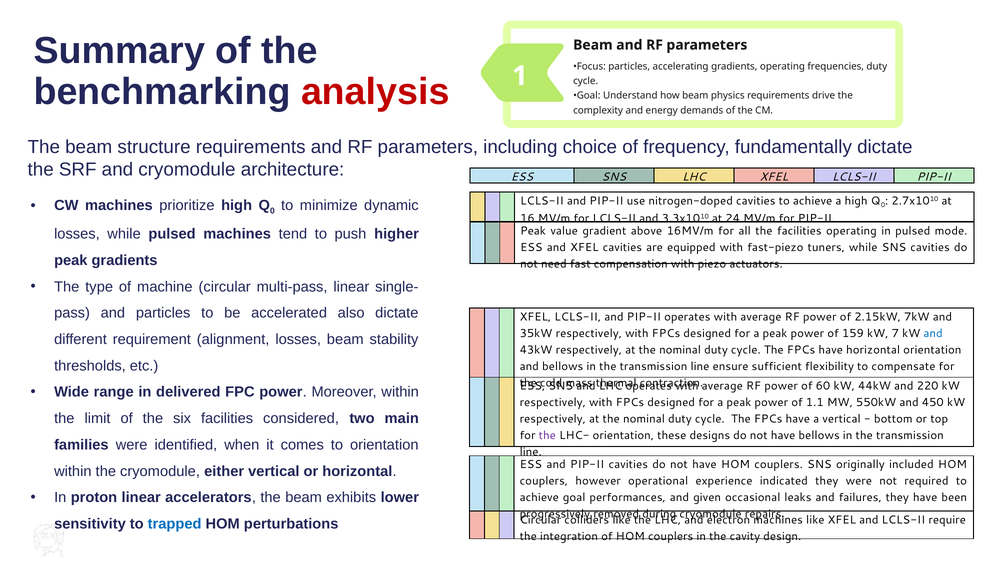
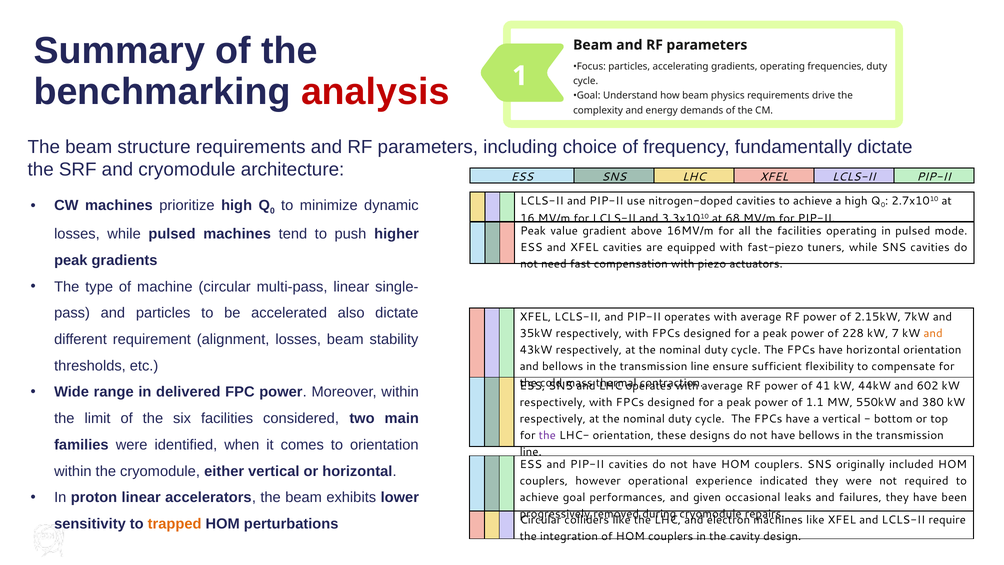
24: 24 -> 68 (733, 218)
159: 159 -> 228 (853, 333)
and colour: blue -> orange (933, 333)
60: 60 -> 41 (823, 386)
220: 220 -> 602 (928, 386)
450: 450 -> 380 (933, 402)
trapped colour: blue -> orange (175, 524)
